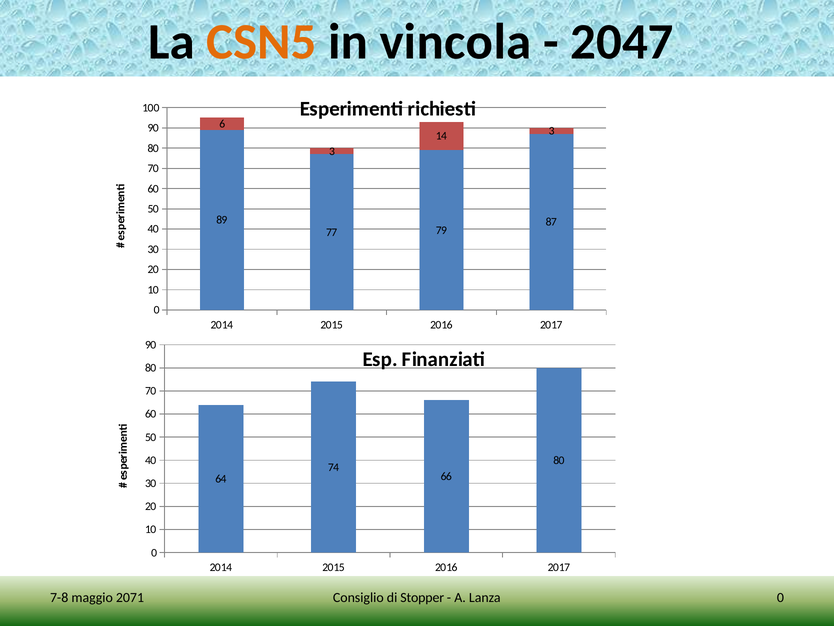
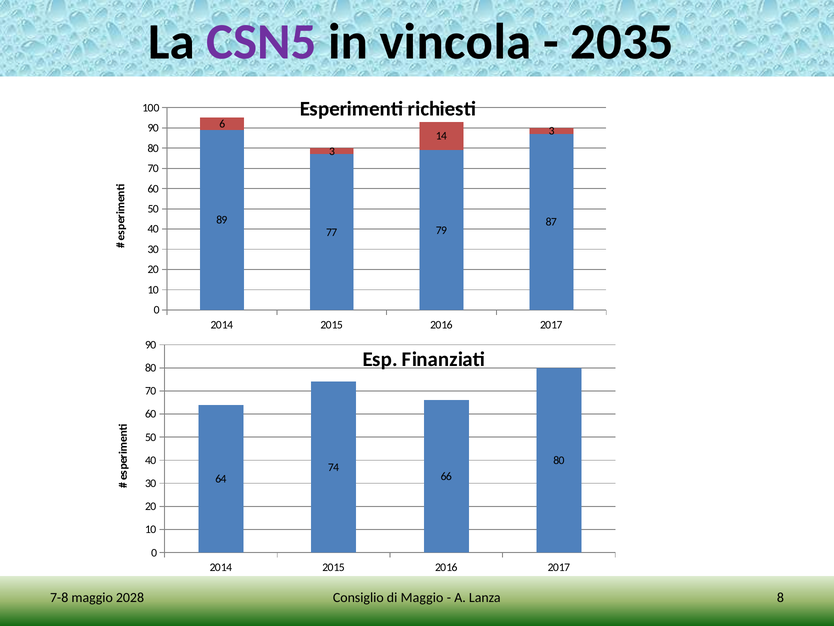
CSN5 colour: orange -> purple (262, 42)
2047: 2047 -> 2035 (622, 42)
2071: 2071 -> 2028 (130, 597)
di Stopper: Stopper -> Maggio (422, 597)
Lanza 0: 0 -> 8 (781, 597)
